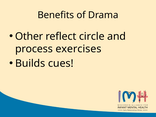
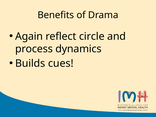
Other: Other -> Again (29, 36)
exercises: exercises -> dynamics (79, 49)
